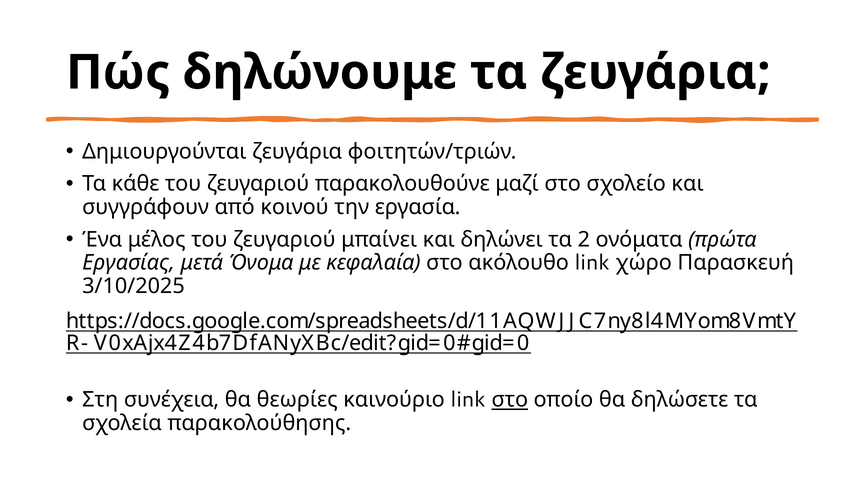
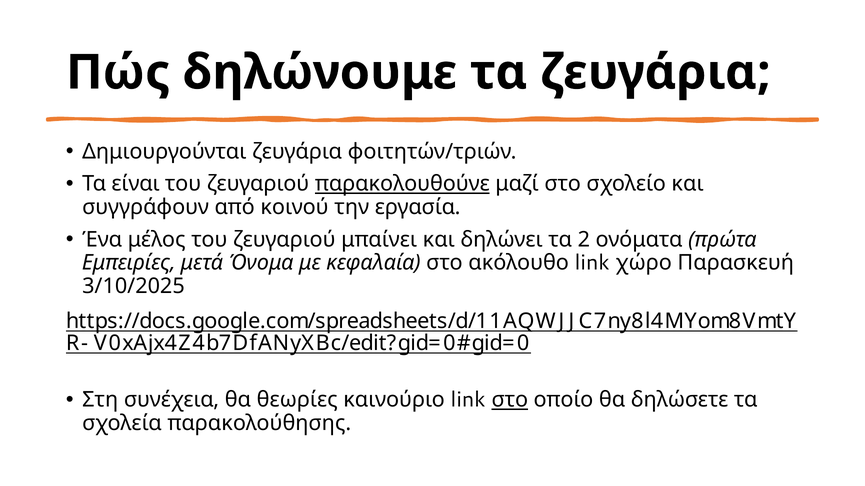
κάθε: κάθε -> είναι (136, 184)
παρακολουθούνε underline: none -> present (402, 184)
Εργασίας: Εργασίας -> Εμπειρίες (129, 263)
